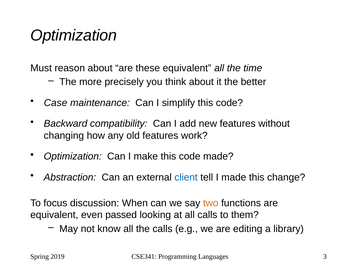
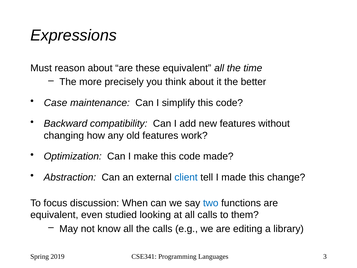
Optimization: Optimization -> Expressions (74, 35)
two colour: orange -> blue (211, 203)
passed: passed -> studied (121, 215)
